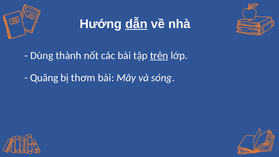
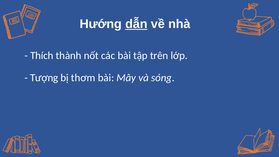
Dùng: Dùng -> Thích (42, 56)
trên underline: present -> none (159, 56)
Quãng: Quãng -> Tượng (44, 78)
